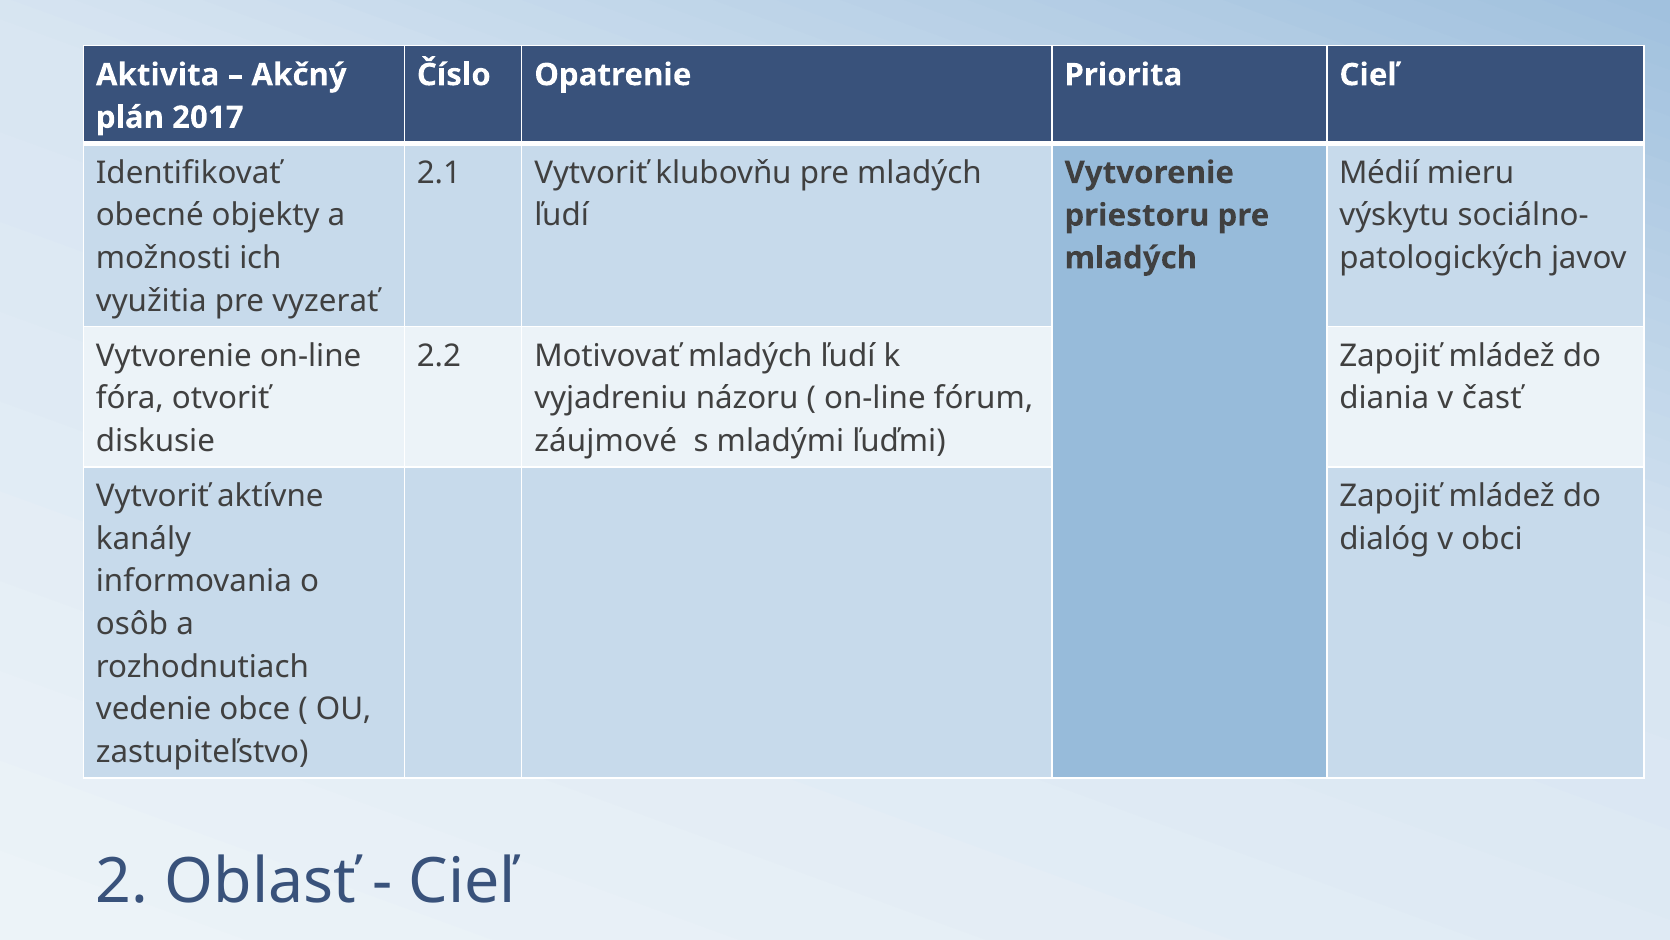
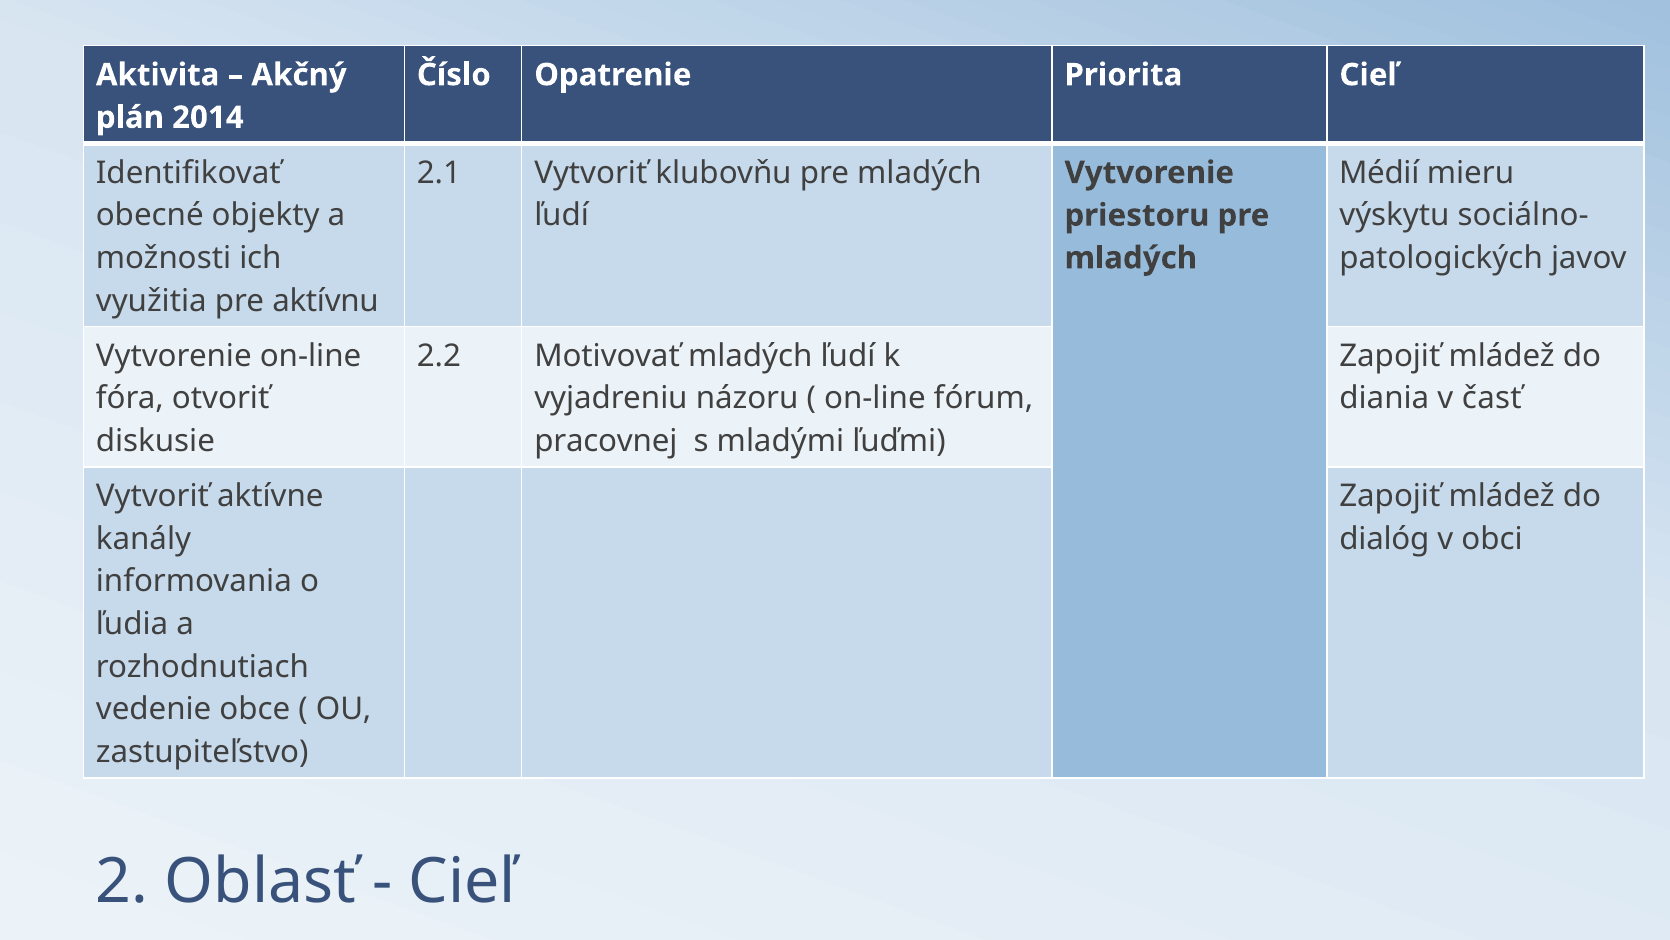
2017: 2017 -> 2014 (208, 118)
vyzerať: vyzerať -> aktívnu (326, 301)
záujmové: záujmové -> pracovnej (606, 441)
osôb: osôb -> ľudia (132, 624)
